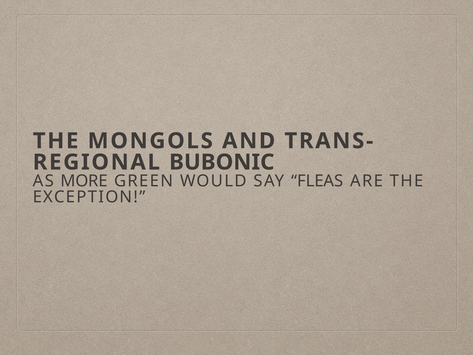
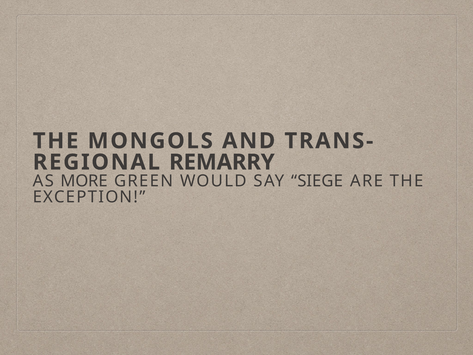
BUBONIC: BUBONIC -> REMARRY (222, 162)
FLEAS: FLEAS -> SIEGE (317, 181)
